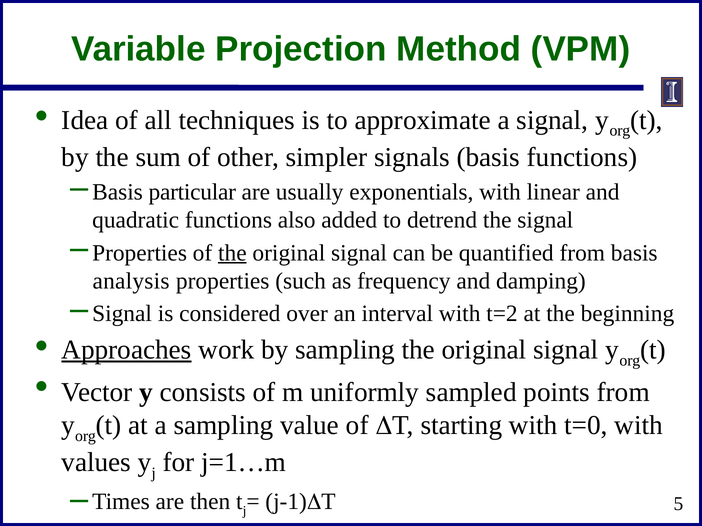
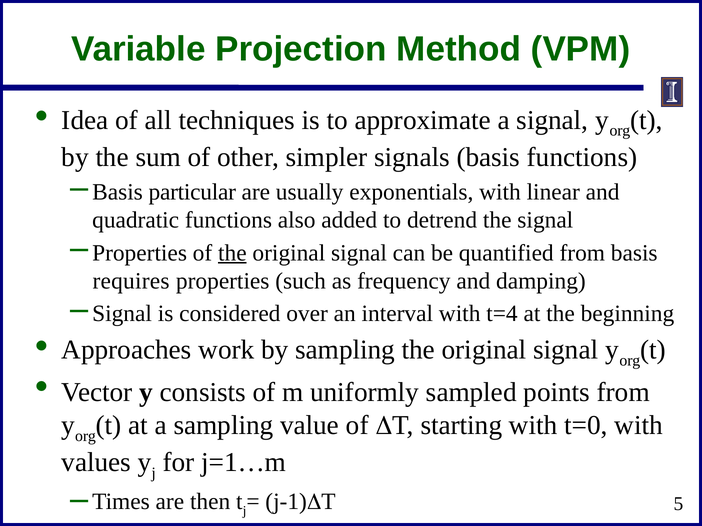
analysis: analysis -> requires (131, 281)
t=2: t=2 -> t=4 (502, 314)
Approaches underline: present -> none (127, 350)
